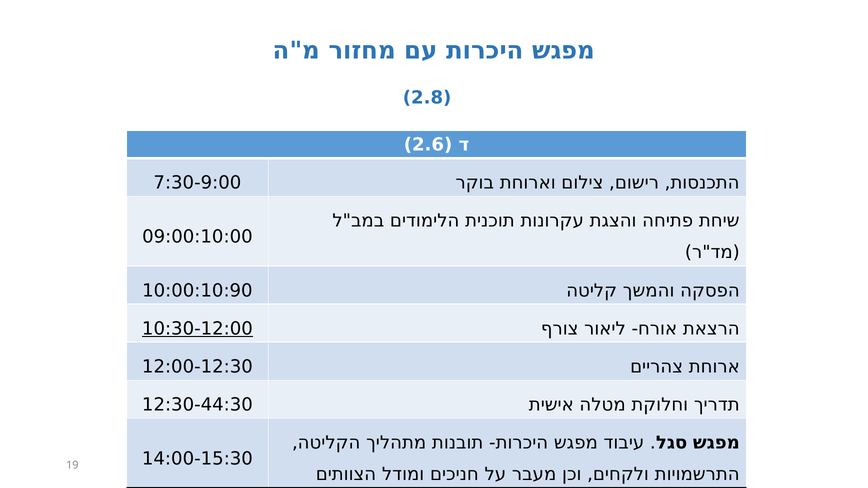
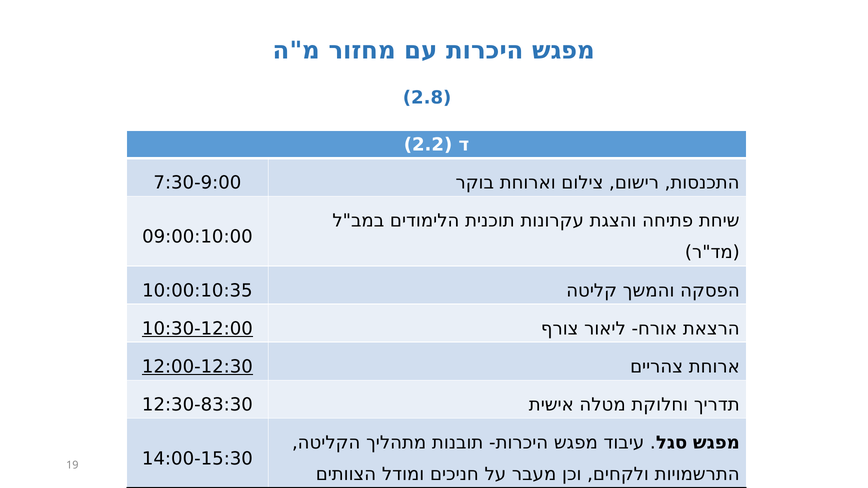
2.6: 2.6 -> 2.2 (428, 145)
10:00:10:90: 10:00:10:90 -> 10:00:10:35 (197, 291)
12:00-12:30 underline: none -> present (197, 367)
12:30-44:30: 12:30-44:30 -> 12:30-83:30 (197, 405)
